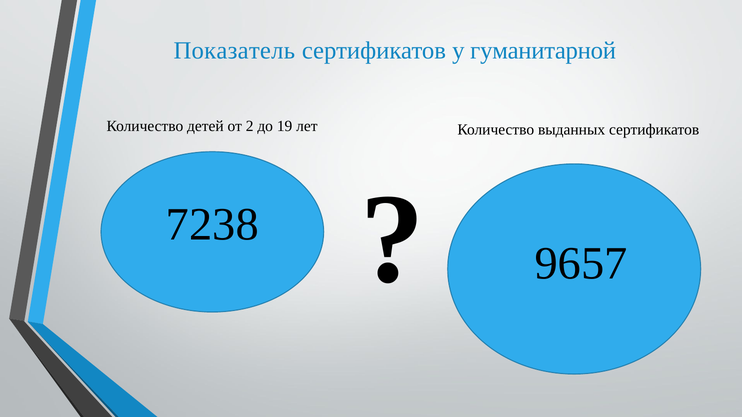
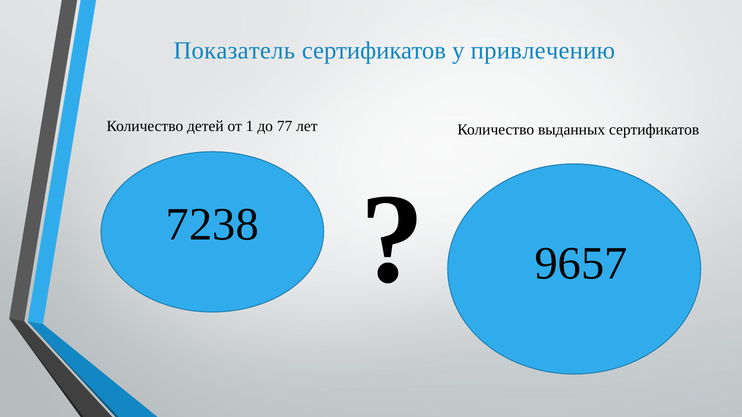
гуманитарной: гуманитарной -> привлечению (543, 51)
2: 2 -> 1 (250, 126)
19: 19 -> 77 (285, 126)
